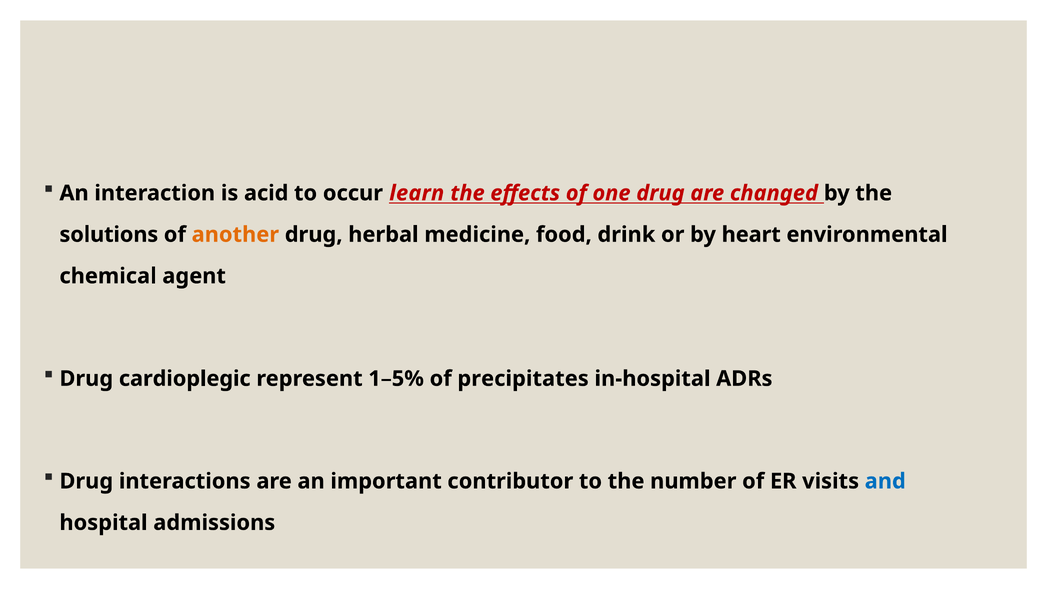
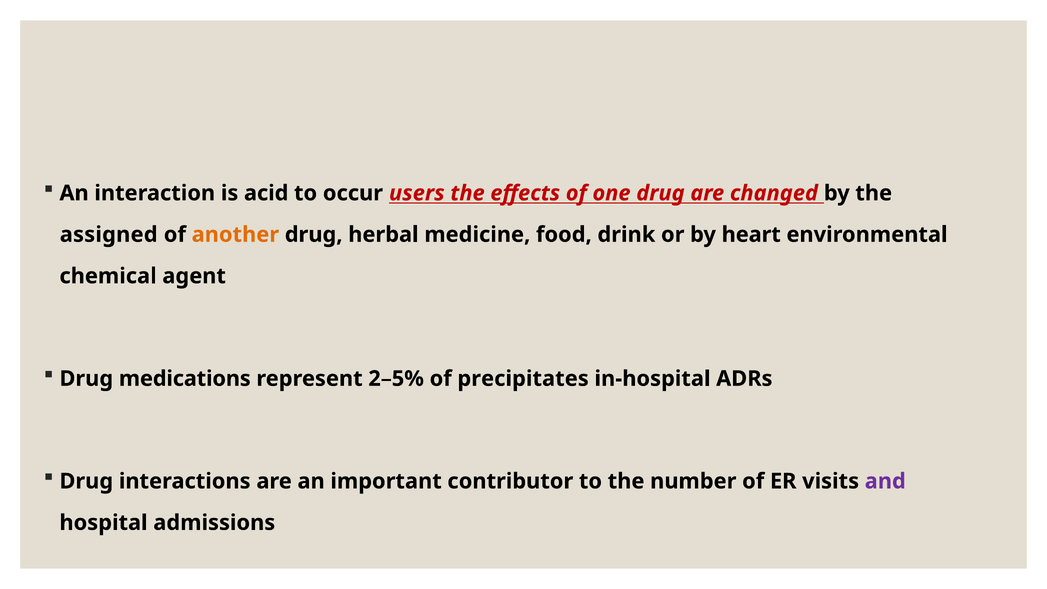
learn: learn -> users (417, 193)
solutions: solutions -> assigned (109, 235)
cardioplegic: cardioplegic -> medications (185, 379)
1–5%: 1–5% -> 2–5% (396, 379)
and colour: blue -> purple (885, 481)
